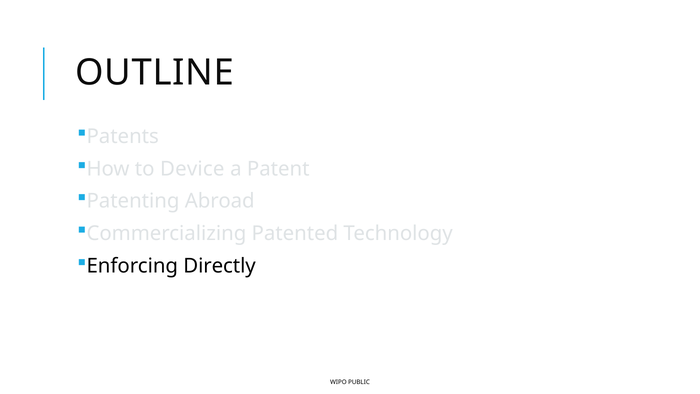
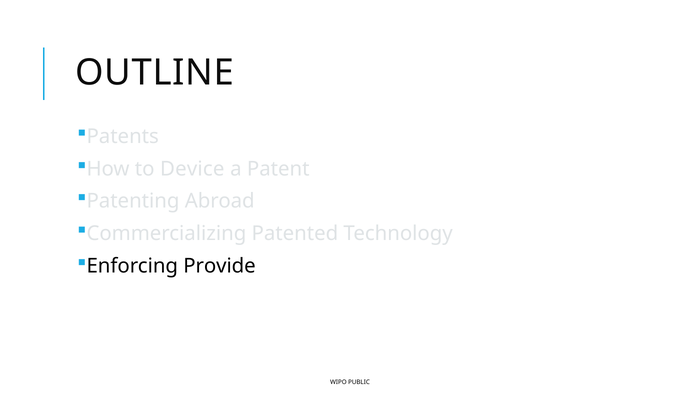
Directly: Directly -> Provide (220, 266)
